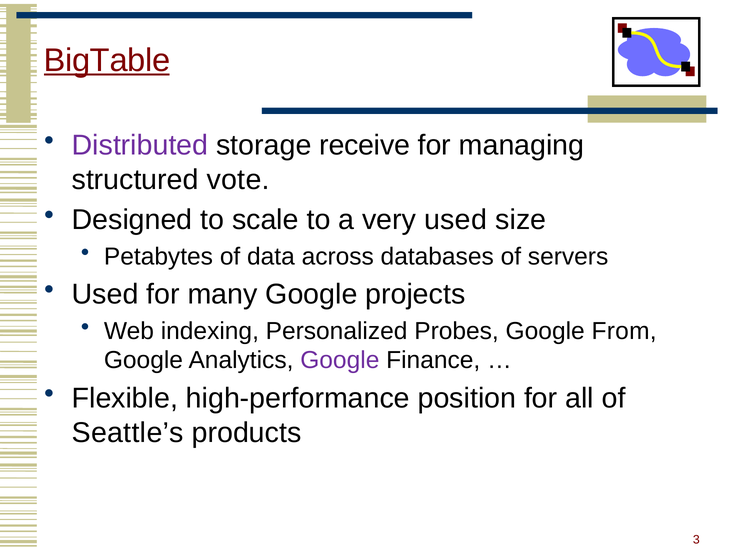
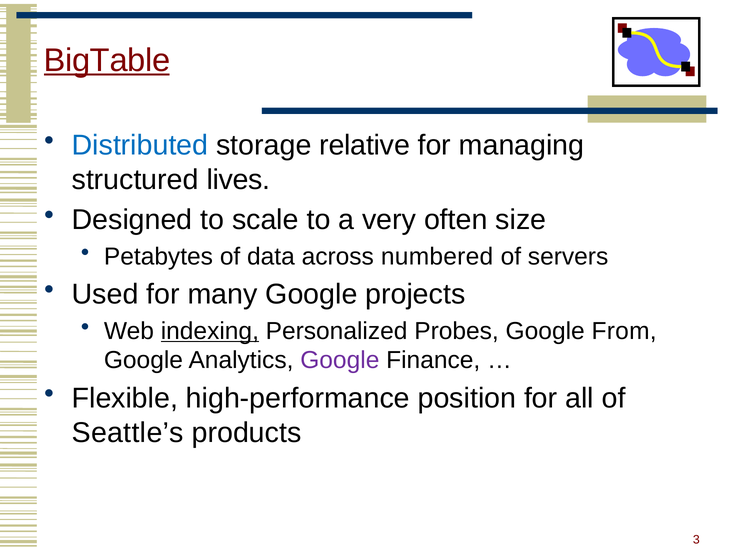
Distributed colour: purple -> blue (140, 146)
receive: receive -> relative (365, 146)
vote: vote -> lives (238, 180)
very used: used -> often (456, 220)
databases: databases -> numbered (437, 257)
indexing underline: none -> present (210, 331)
